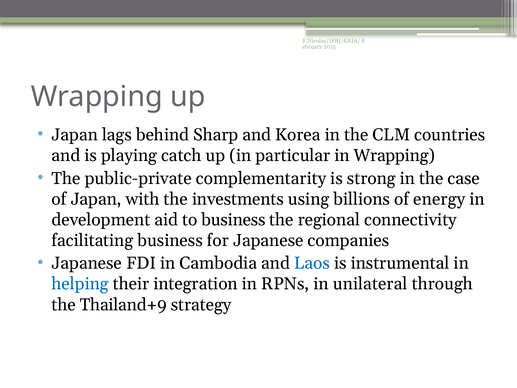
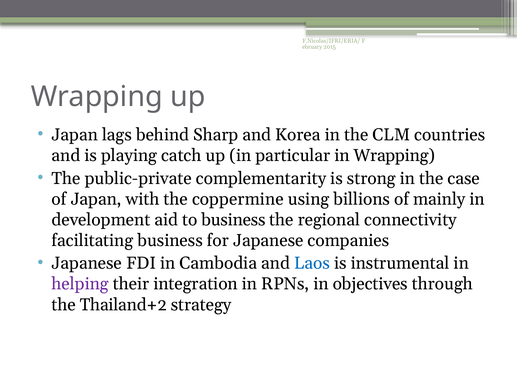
investments: investments -> coppermine (238, 199)
energy: energy -> mainly (439, 199)
helping colour: blue -> purple (80, 284)
unilateral: unilateral -> objectives (370, 284)
Thailand+9: Thailand+9 -> Thailand+2 (123, 304)
